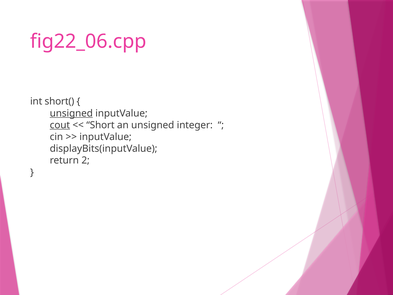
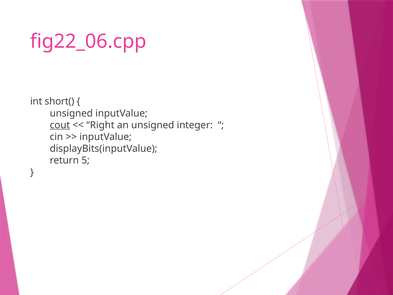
unsigned underline: present -> none (71, 113)
Short: Short -> Right (100, 125)
2: 2 -> 5 (86, 160)
